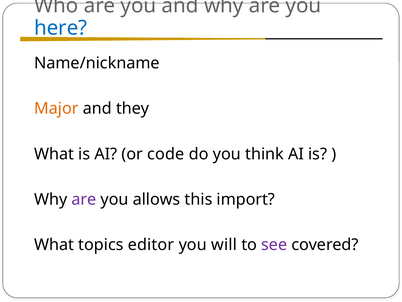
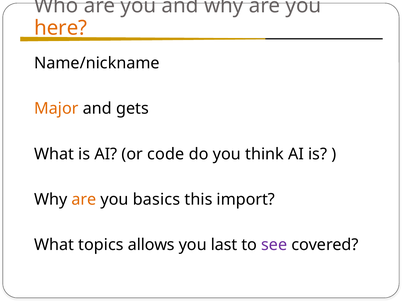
here colour: blue -> orange (61, 28)
they: they -> gets (133, 108)
are colour: purple -> orange (84, 199)
allows: allows -> basics (156, 199)
editor: editor -> allows (151, 245)
will: will -> last (224, 245)
